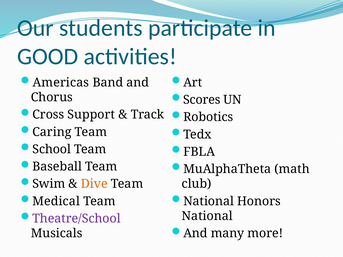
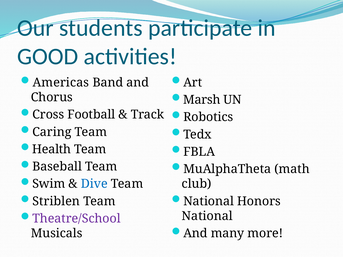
Scores: Scores -> Marsh (202, 100)
Support: Support -> Football (91, 115)
School: School -> Health (52, 149)
Dive colour: orange -> blue (94, 184)
Medical: Medical -> Striblen (56, 201)
